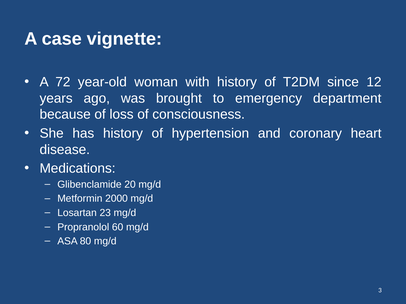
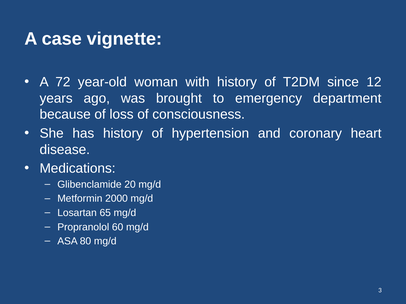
23: 23 -> 65 (105, 213)
